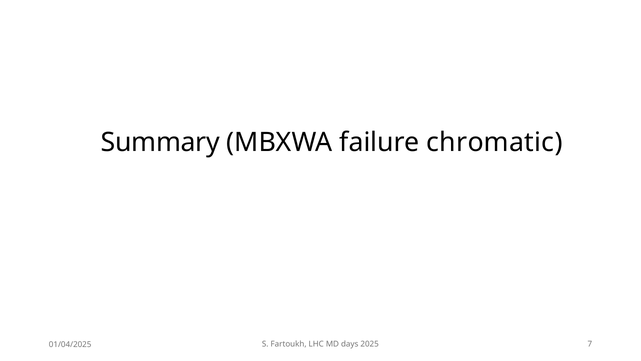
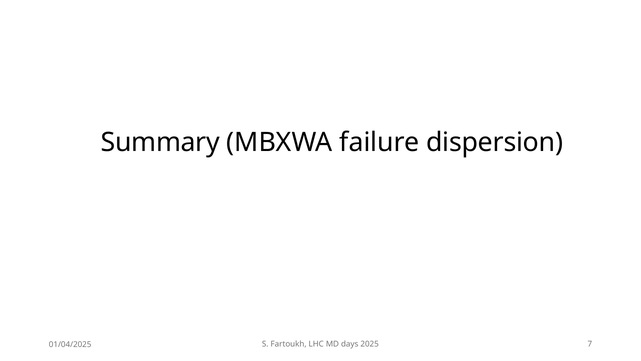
chromatic: chromatic -> dispersion (495, 142)
